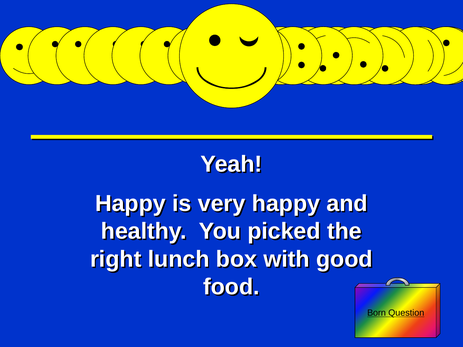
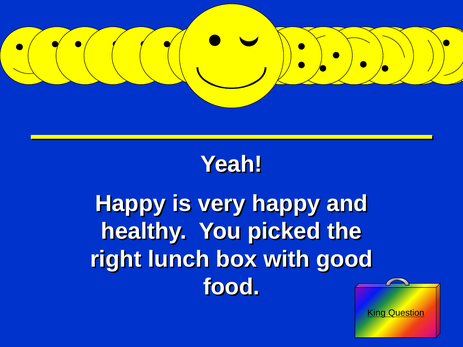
Born: Born -> King (376, 313)
